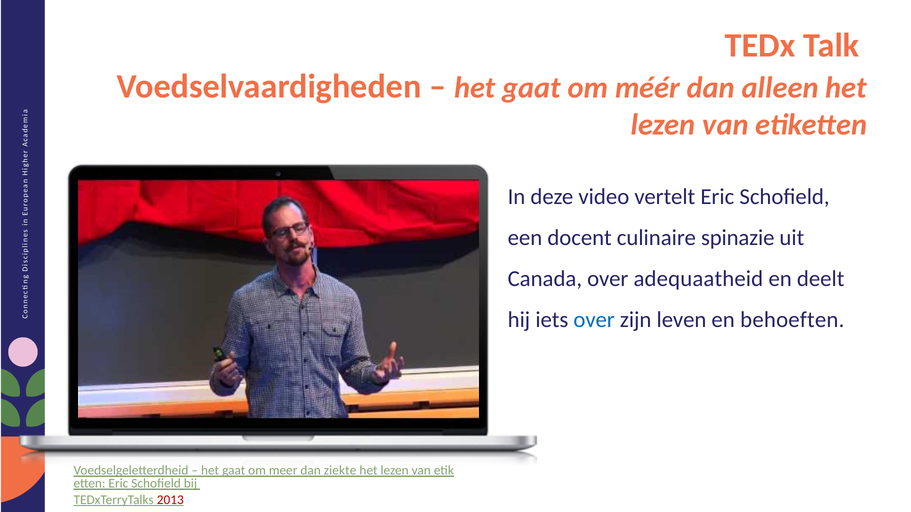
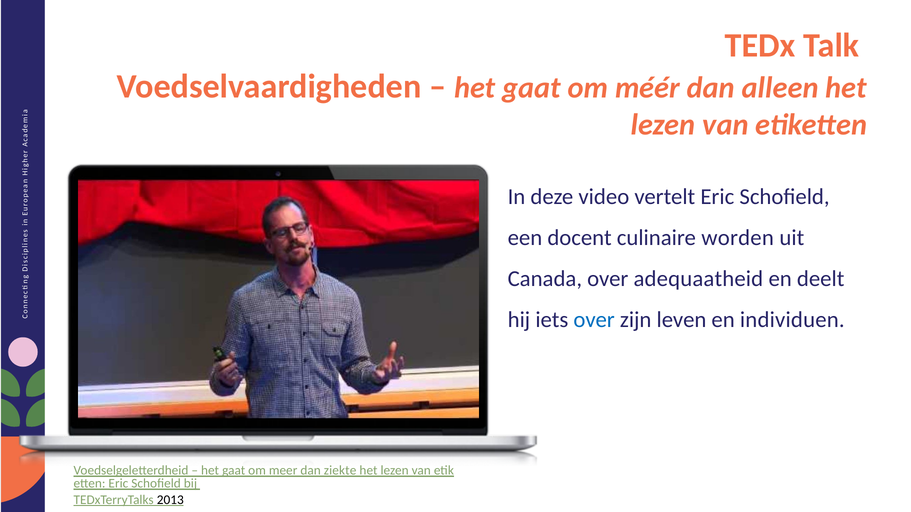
spinazie: spinazie -> worden (738, 238)
behoeften: behoeften -> individuen (792, 320)
2013 colour: red -> black (170, 500)
